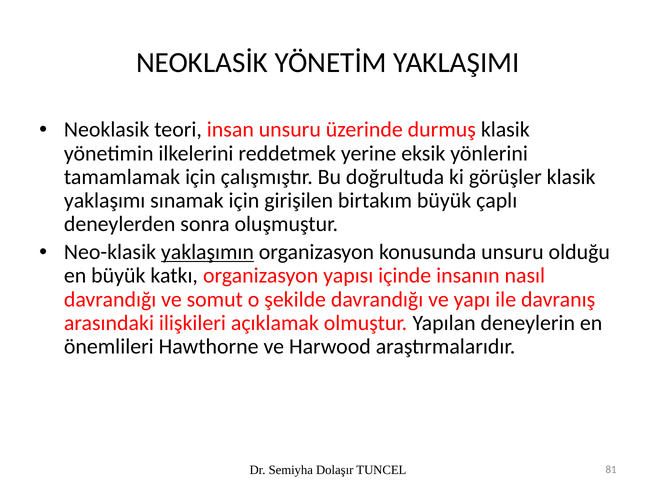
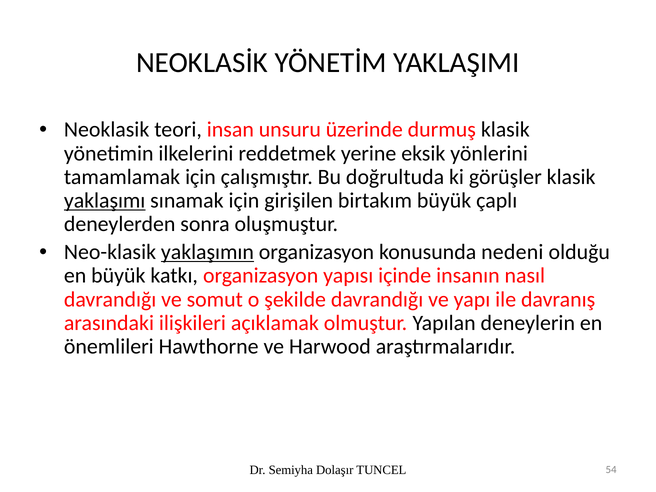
yaklaşımı underline: none -> present (105, 201)
konusunda unsuru: unsuru -> nedeni (512, 252)
81: 81 -> 54 (611, 470)
